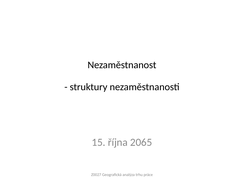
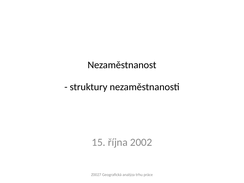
2065: 2065 -> 2002 (141, 142)
